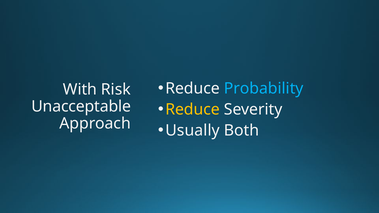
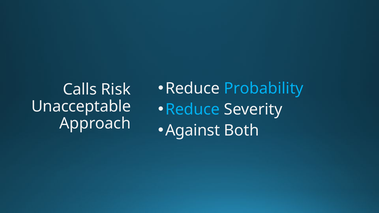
With: With -> Calls (80, 89)
Reduce colour: yellow -> light blue (193, 109)
Usually: Usually -> Against (193, 130)
